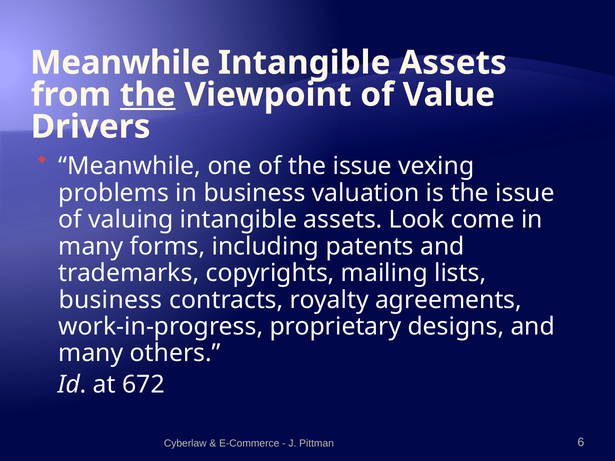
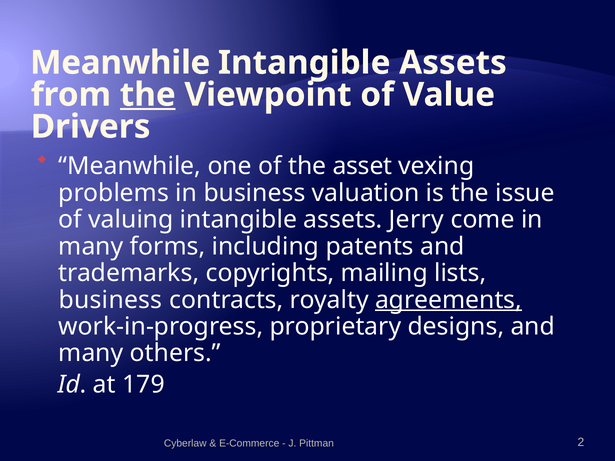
of the issue: issue -> asset (362, 166)
Look: Look -> Jerry (416, 220)
agreements underline: none -> present (449, 300)
672: 672 -> 179 (144, 385)
6: 6 -> 2 (581, 443)
